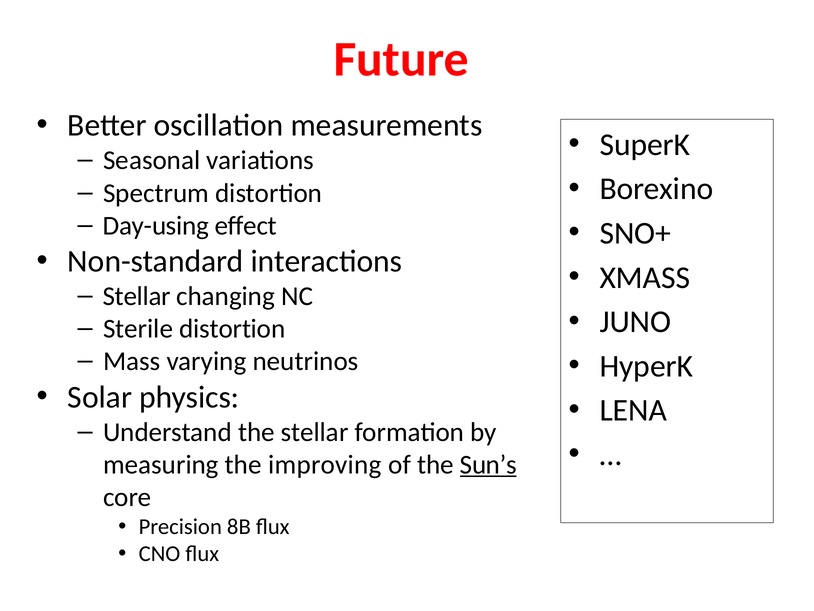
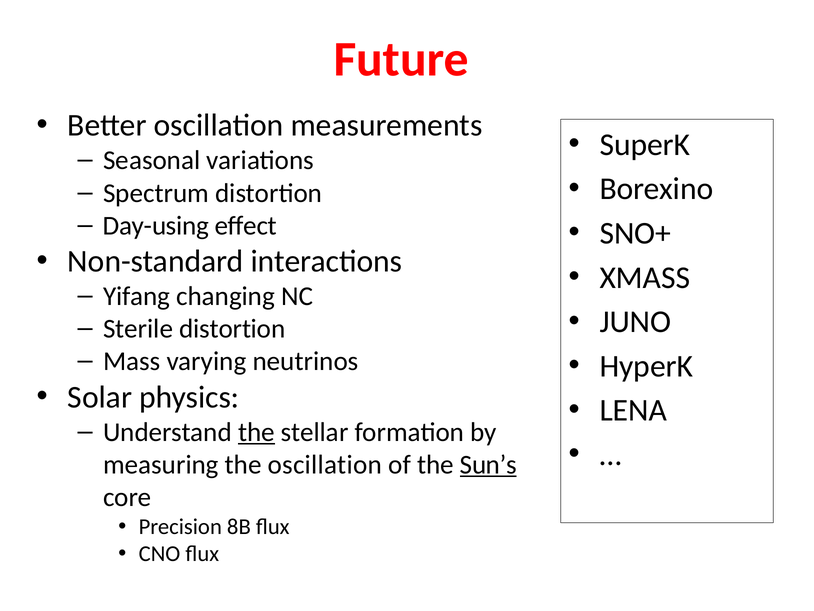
Stellar: Stellar -> Yifang (137, 296)
the underline: none -> present (256, 432)
the improving: improving -> oscillation (325, 464)
